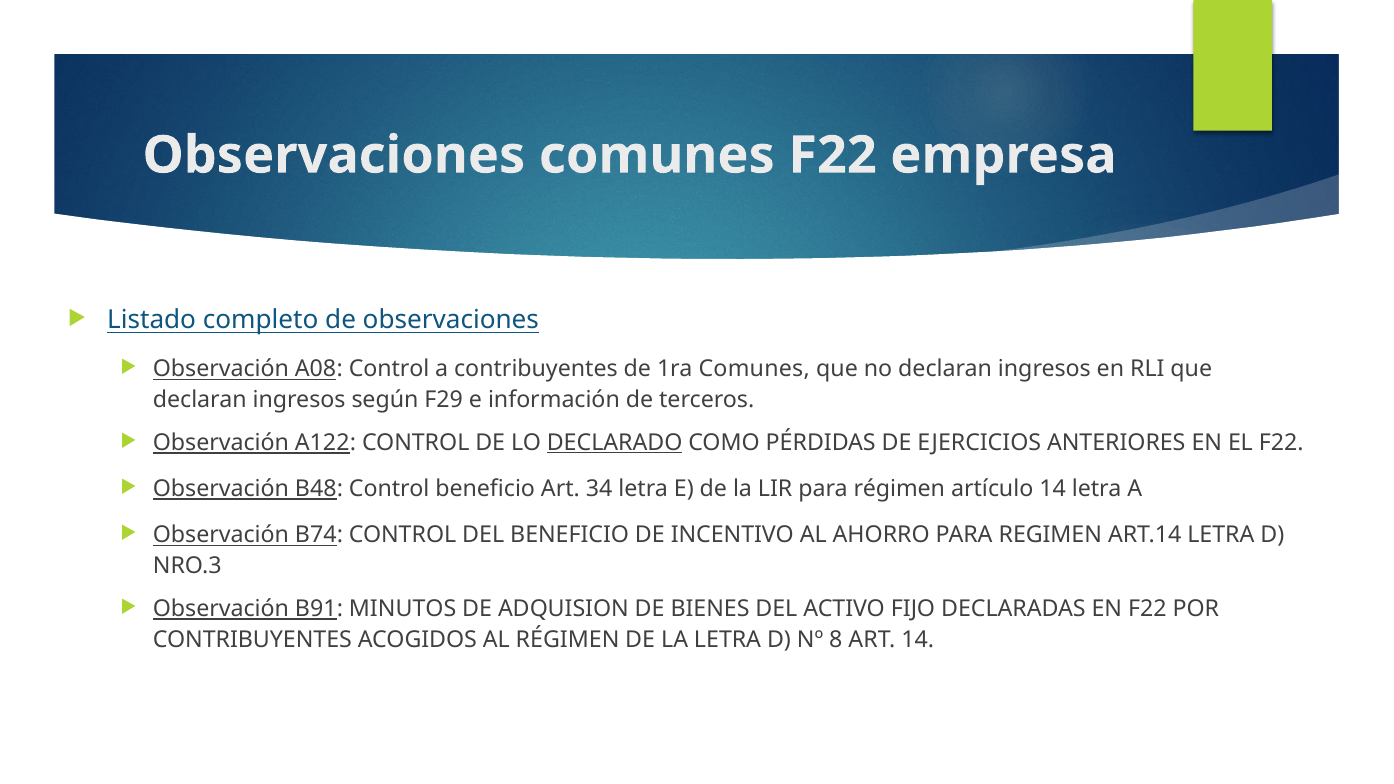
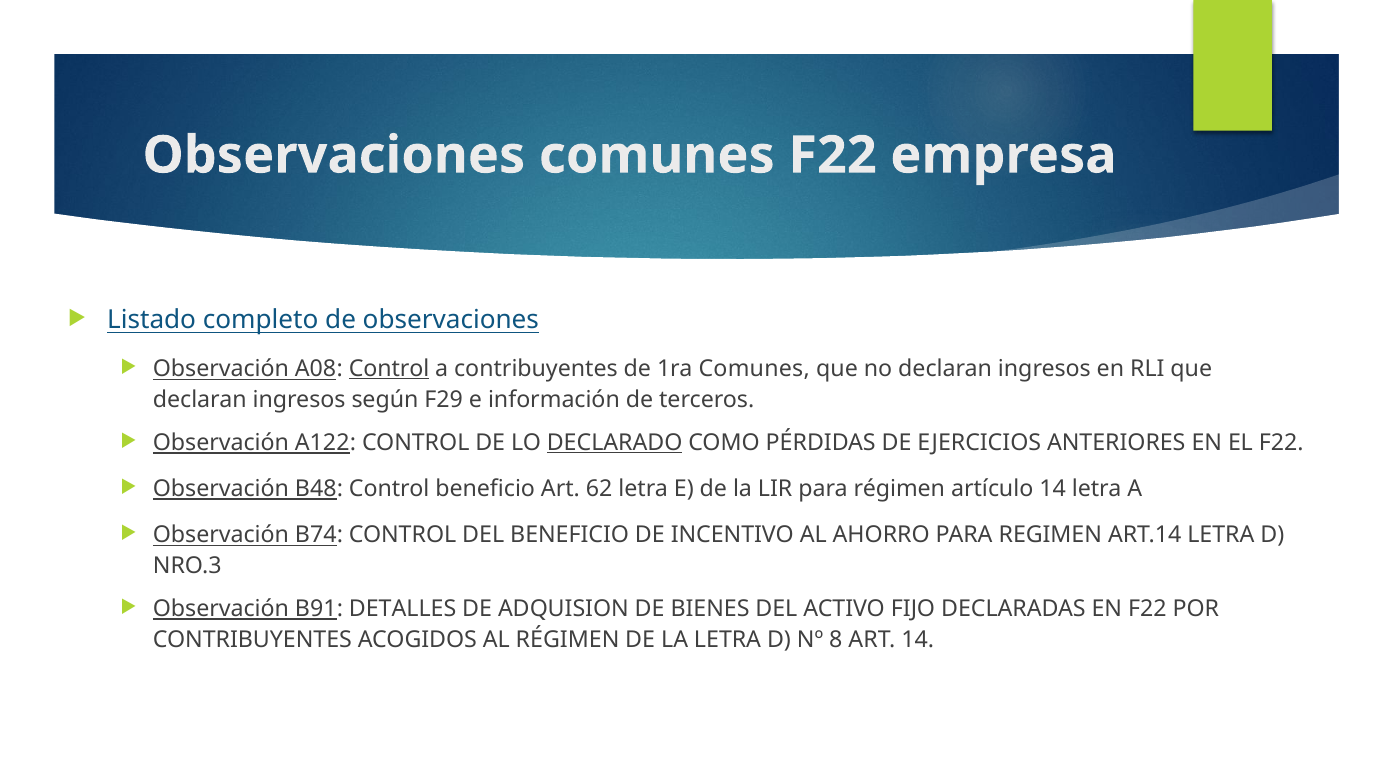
Control underline: none -> present (389, 369)
34: 34 -> 62 (599, 489)
MINUTOS: MINUTOS -> DETALLES (403, 609)
